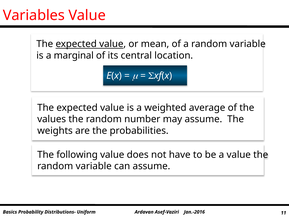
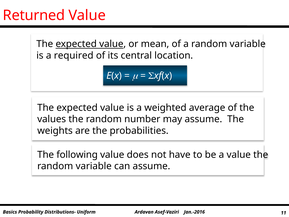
Variables: Variables -> Returned (34, 15)
marginal: marginal -> required (74, 55)
